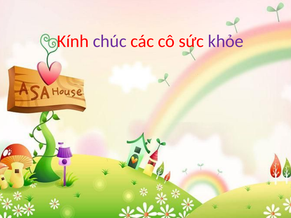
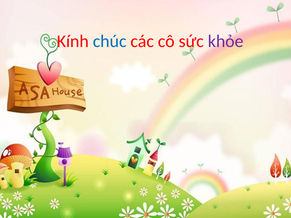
chúc colour: purple -> blue (110, 41)
